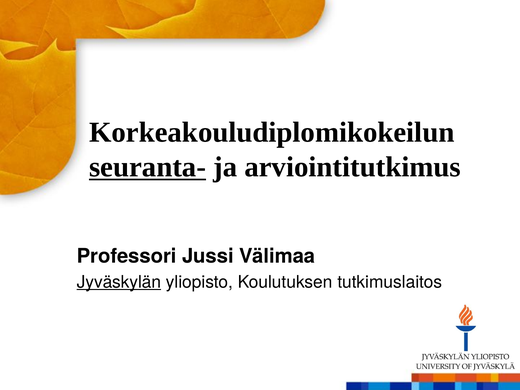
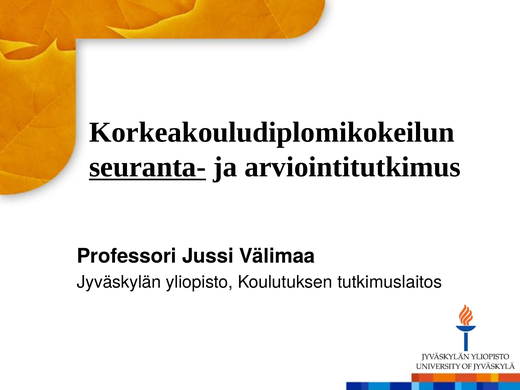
Jyväskylän underline: present -> none (119, 282)
